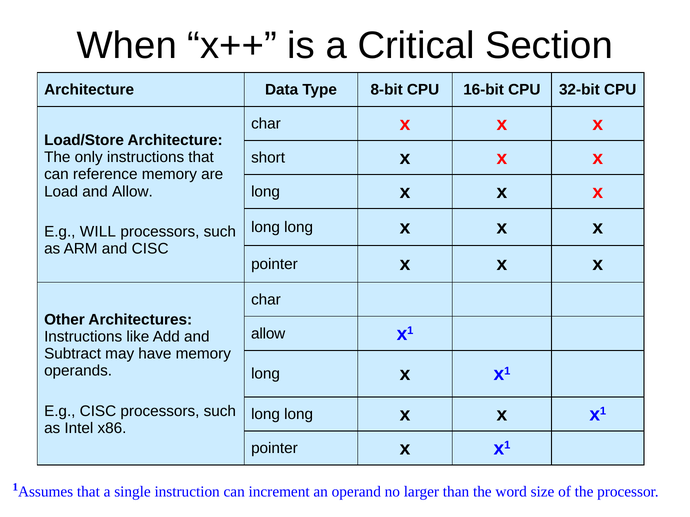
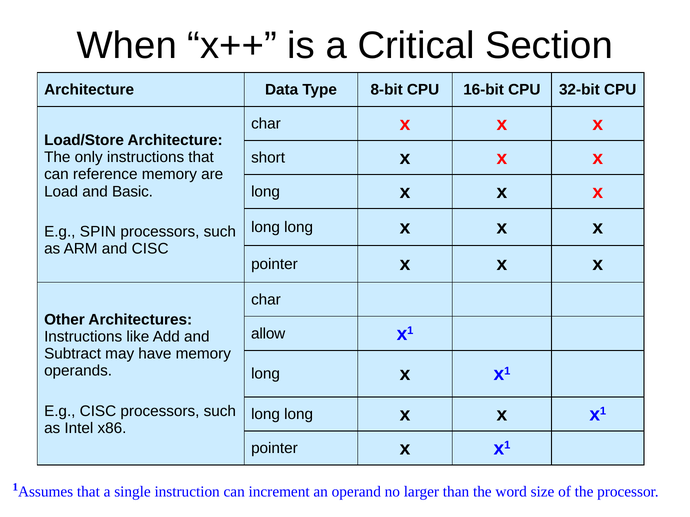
and Allow: Allow -> Basic (133, 192)
WILL: WILL -> SPIN (98, 232)
